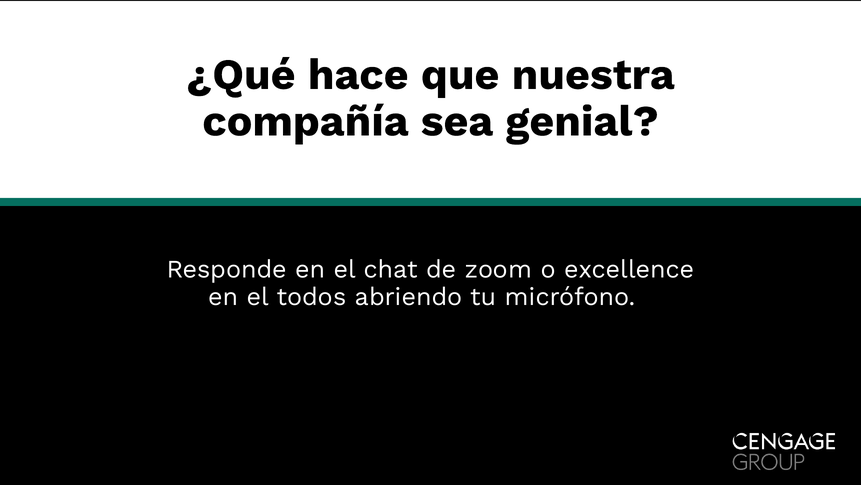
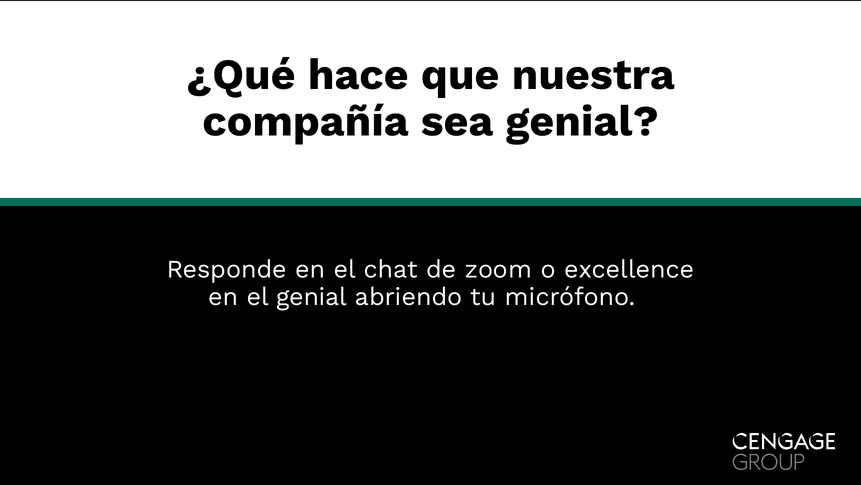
el todos: todos -> genial (312, 296)
